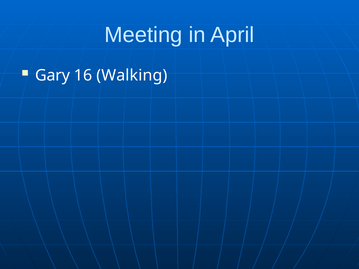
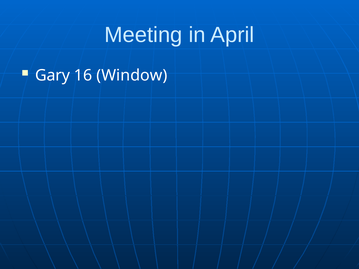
Walking: Walking -> Window (132, 75)
